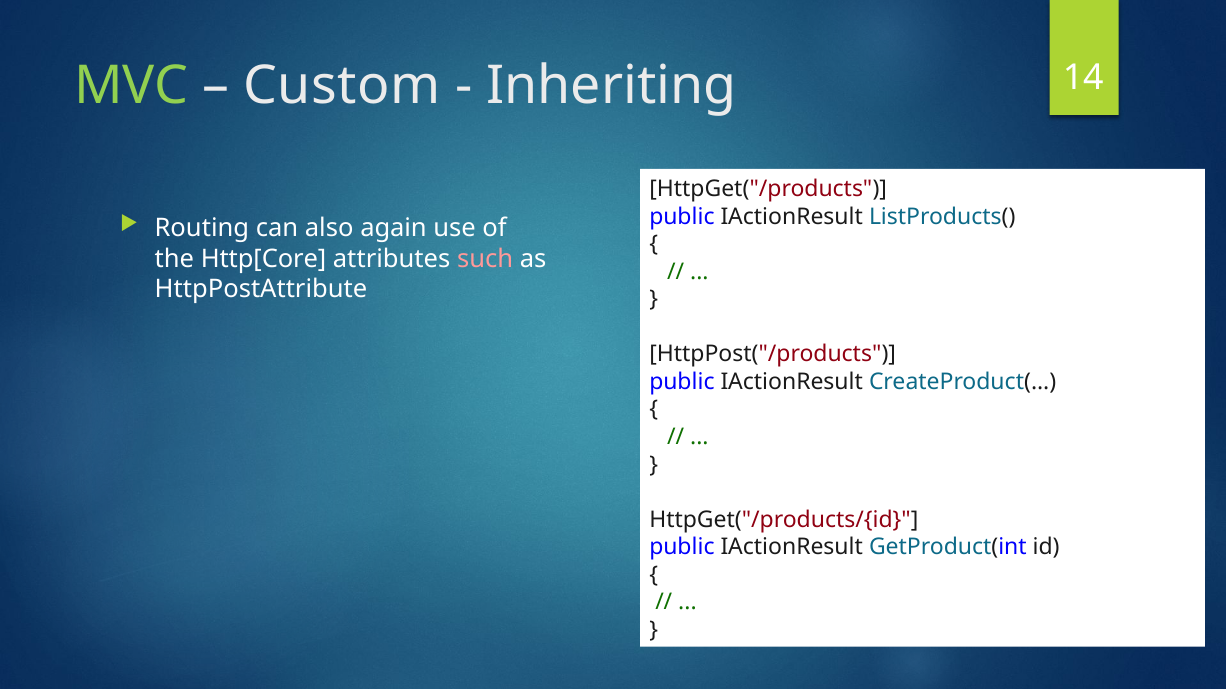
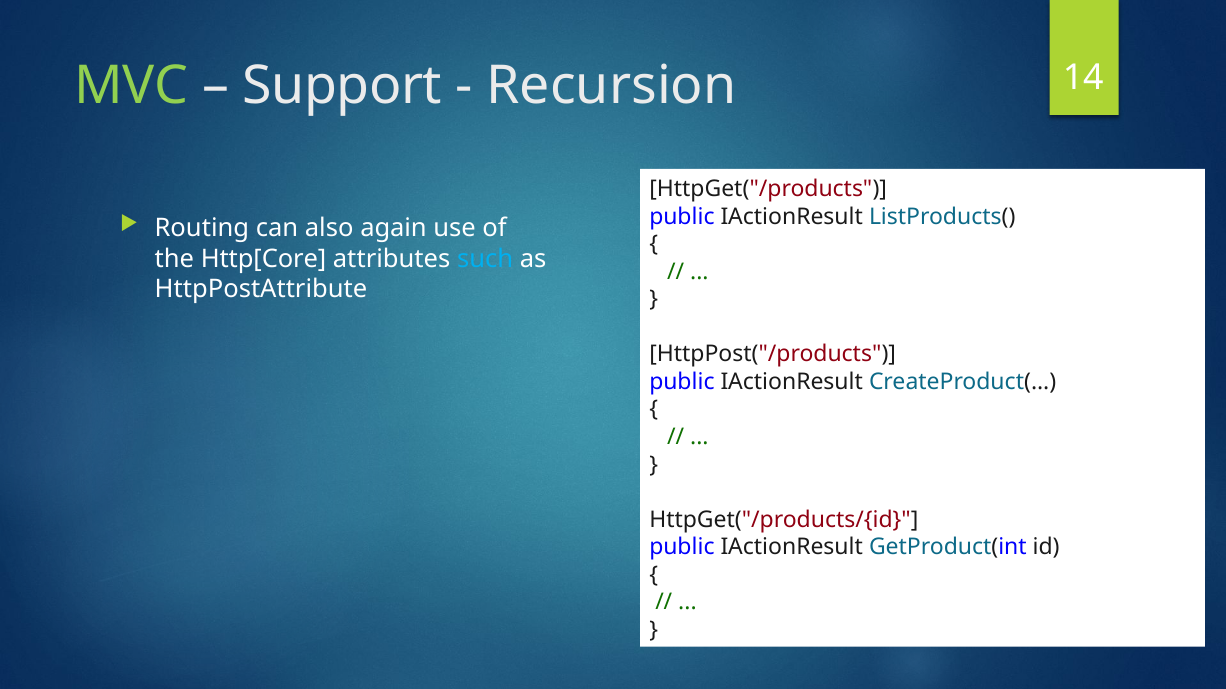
Custom: Custom -> Support (342, 86)
Inheriting: Inheriting -> Recursion (611, 86)
such colour: pink -> light blue (485, 259)
